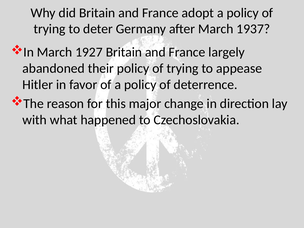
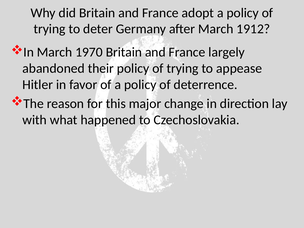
1937: 1937 -> 1912 (253, 29)
1927: 1927 -> 1970 (89, 52)
